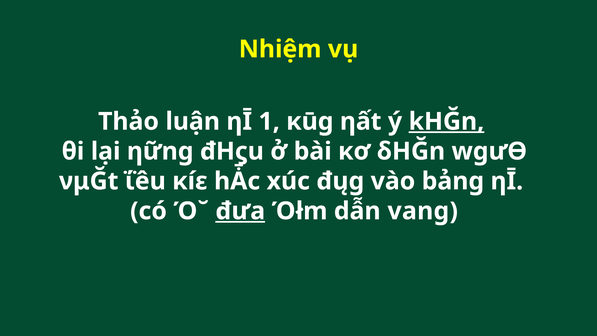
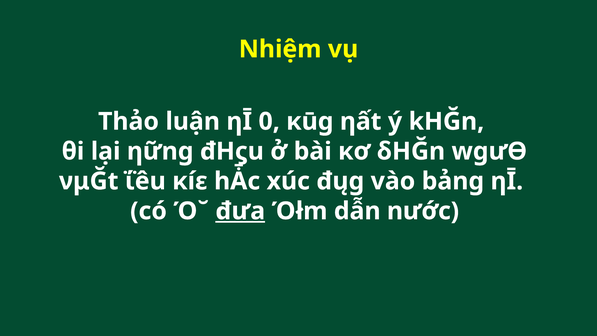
1: 1 -> 0 (269, 121)
kΗĞn underline: present -> none (446, 121)
vang: vang -> nước (423, 211)
